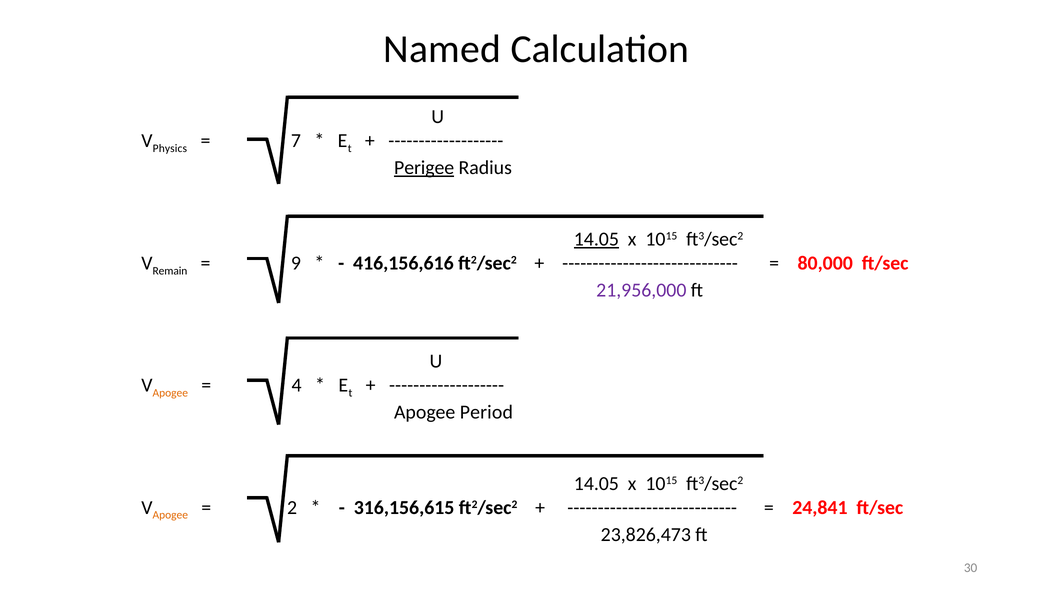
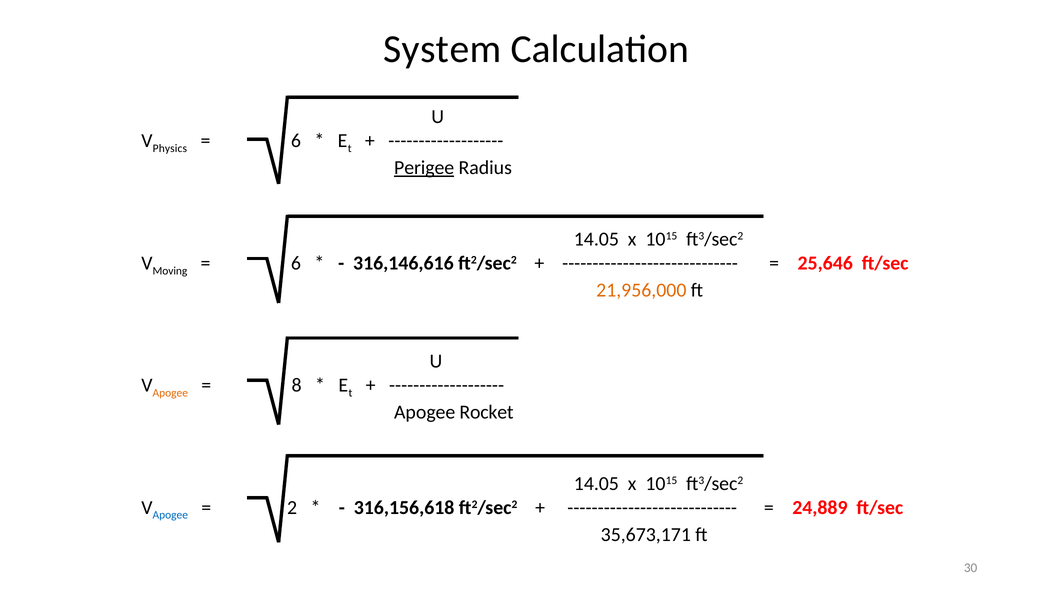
Named: Named -> System (442, 49)
7: 7 -> 6 (296, 141)
14.05 underline: present -> none (596, 239)
Remain: Remain -> Moving (170, 271)
9: 9 -> 6 (296, 263)
416,156,616: 416,156,616 -> 316,146,616 (403, 263)
80,000: 80,000 -> 25,646 (825, 263)
21,956,000 colour: purple -> orange (641, 290)
4: 4 -> 8 (297, 385)
Period: Period -> Rocket (487, 412)
Apogee colour: orange -> blue (170, 515)
316,156,615: 316,156,615 -> 316,156,618 (404, 508)
24,841: 24,841 -> 24,889 (820, 508)
23,826,473: 23,826,473 -> 35,673,171 (646, 535)
